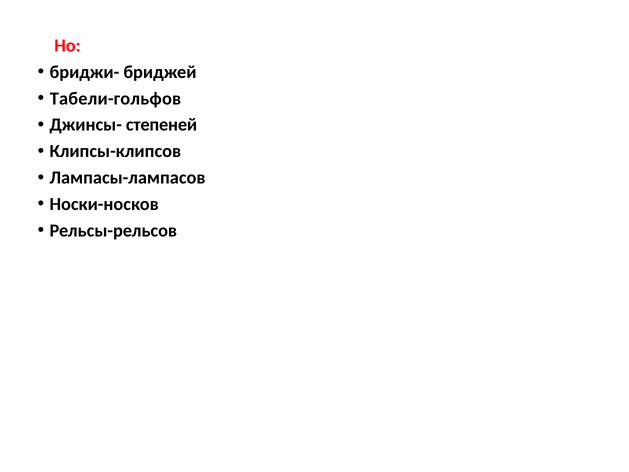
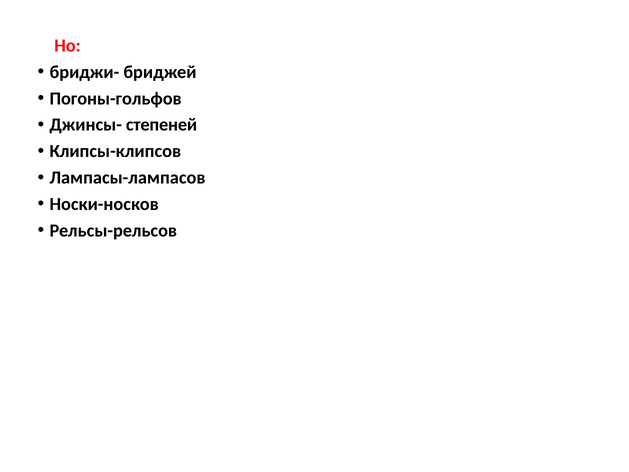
Табели-гольфов: Табели-гольфов -> Погоны-гольфов (116, 98)
